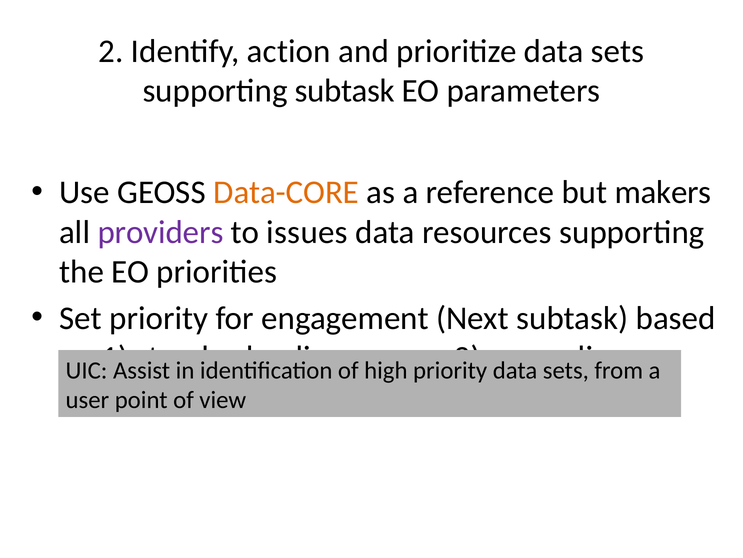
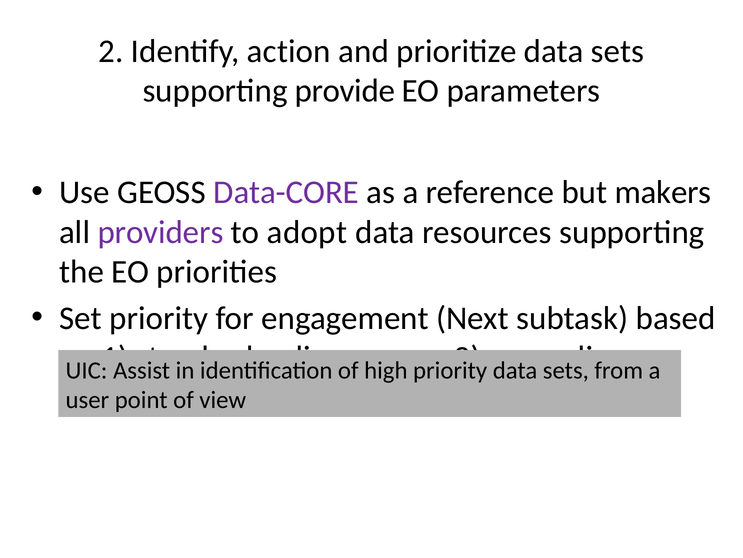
supporting subtask: subtask -> provide (345, 91)
Data-CORE colour: orange -> purple (286, 192)
issues: issues -> adopt (307, 232)
